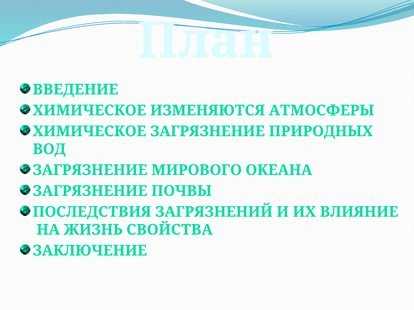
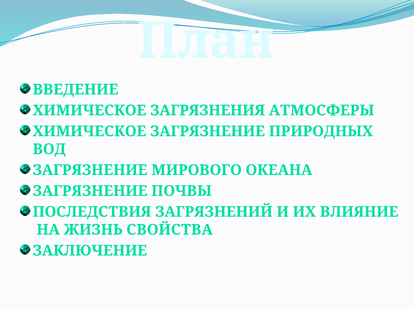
ИЗМЕНЯЮТСЯ: ИЗМЕНЯЮТСЯ -> ЗАГРЯЗНЕНИЯ (208, 111)
